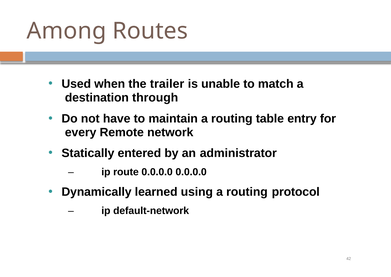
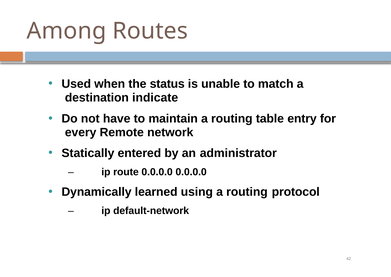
trailer: trailer -> status (167, 84)
through: through -> indicate (155, 98)
